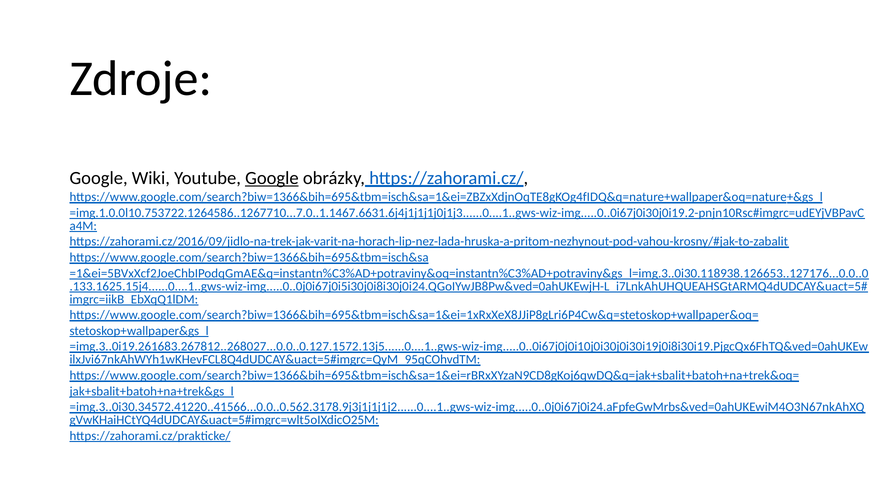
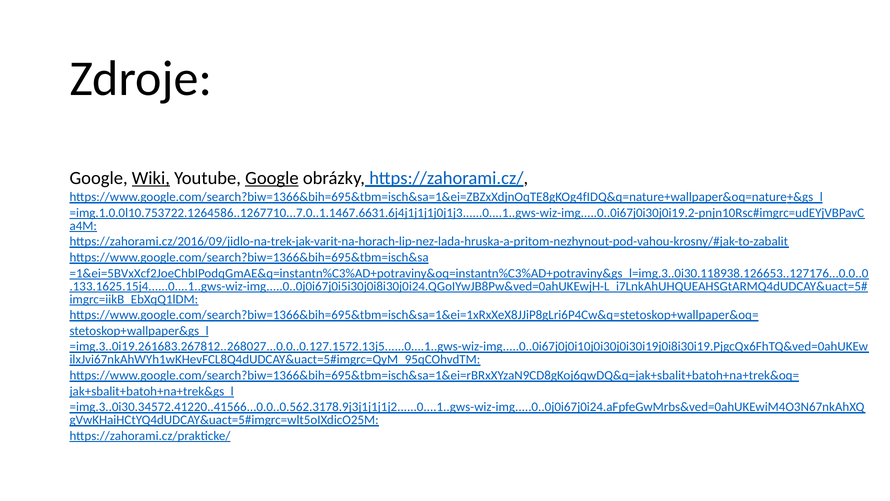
Wiki underline: none -> present (151, 178)
